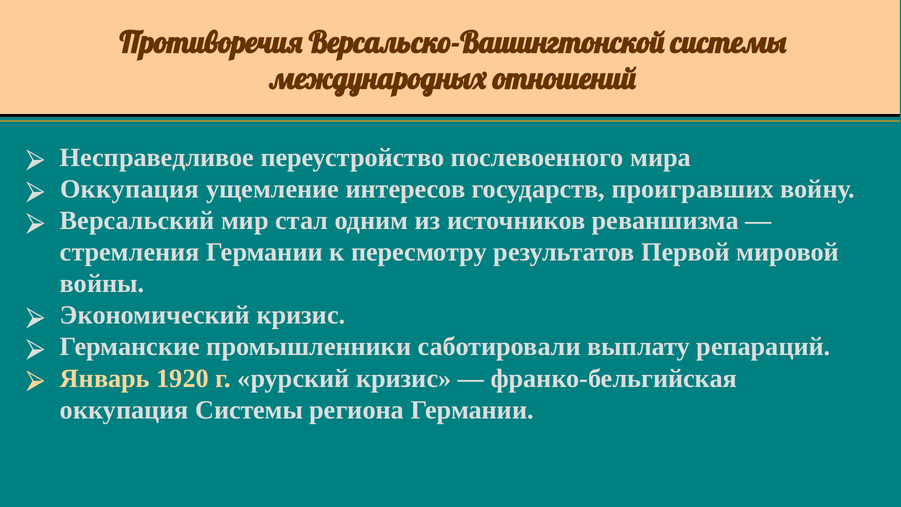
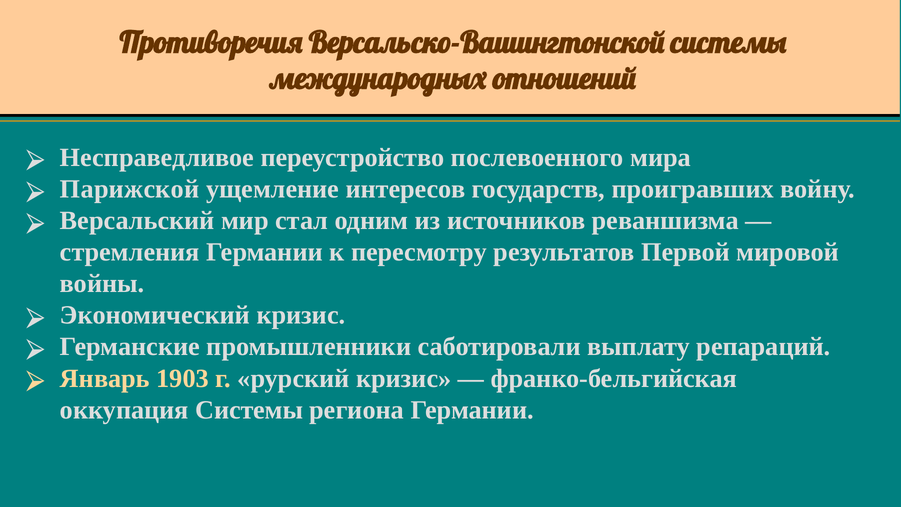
Оккупация: Оккупация -> Парижской (130, 189)
1920: 1920 -> 1903 (183, 378)
